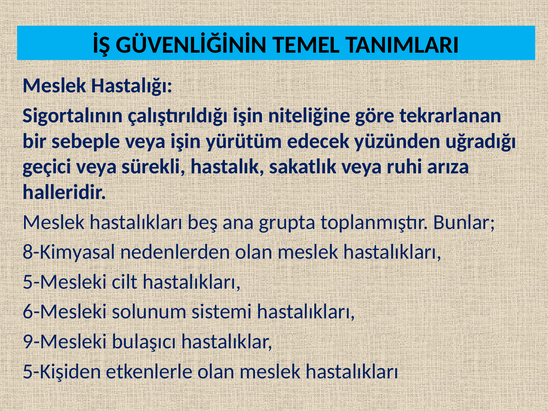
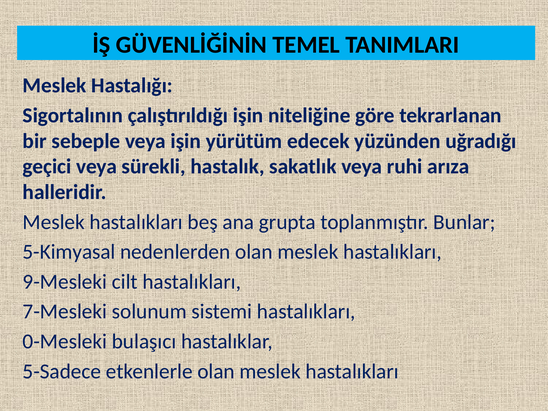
8-Kimyasal: 8-Kimyasal -> 5-Kimyasal (69, 252)
5-Mesleki: 5-Mesleki -> 9-Mesleki (65, 282)
6-Mesleki: 6-Mesleki -> 7-Mesleki (65, 312)
9-Mesleki: 9-Mesleki -> 0-Mesleki (65, 341)
5-Kişiden: 5-Kişiden -> 5-Sadece (62, 371)
